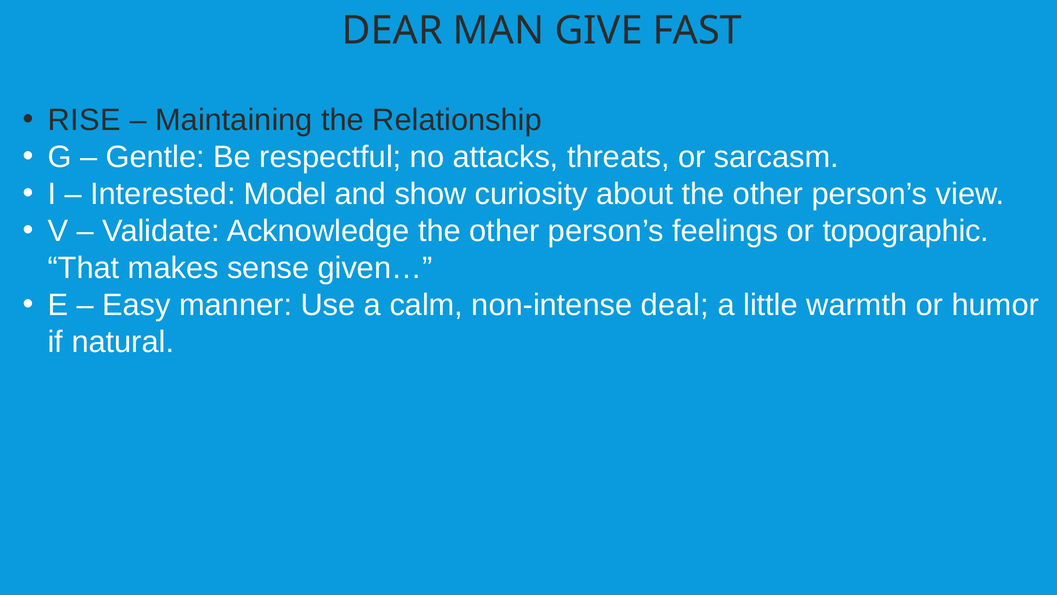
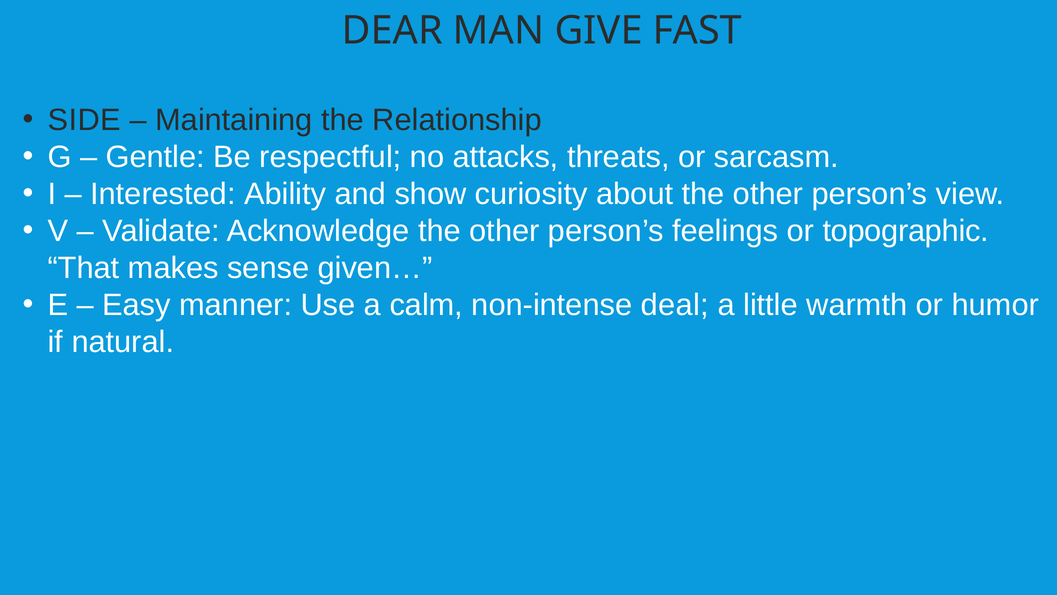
RISE: RISE -> SIDE (84, 120)
Model: Model -> Ability (285, 194)
